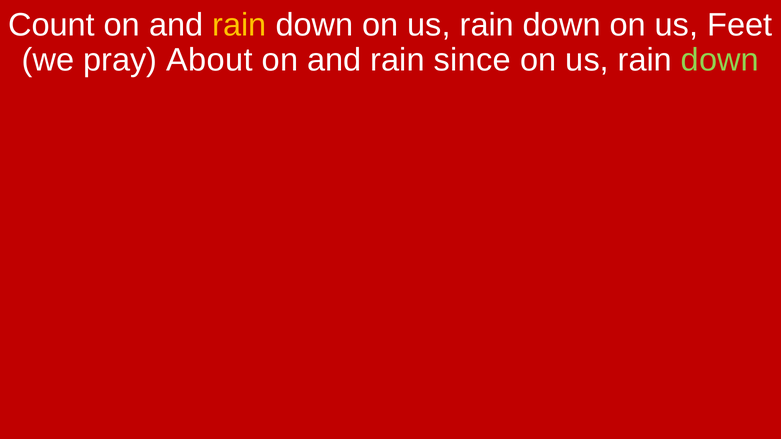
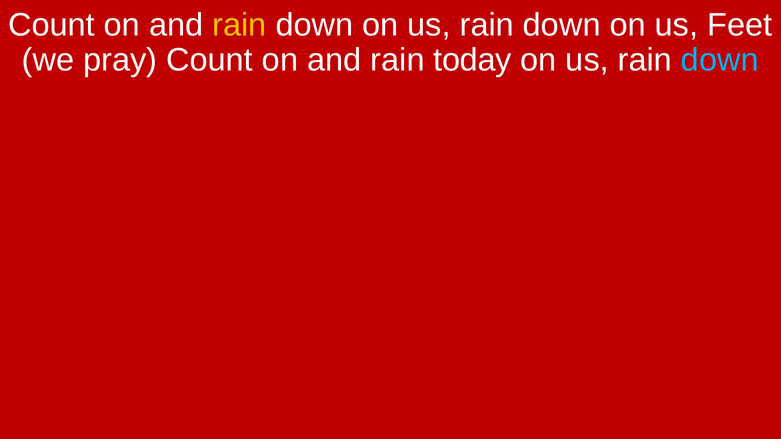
pray About: About -> Count (210, 60)
since: since -> today (473, 60)
down colour: light green -> light blue (720, 60)
